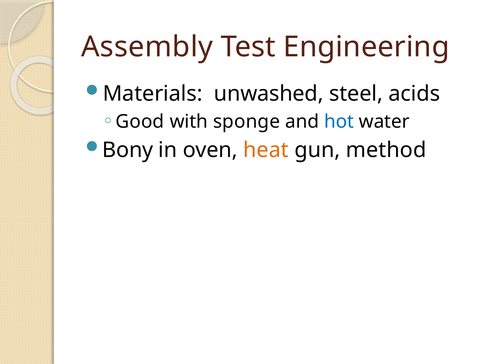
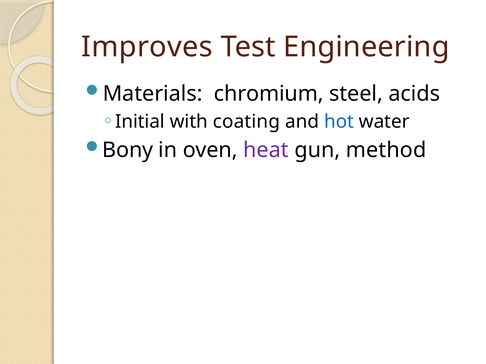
Assembly: Assembly -> Improves (147, 47)
unwashed: unwashed -> chromium (269, 94)
Good: Good -> Initial (140, 122)
sponge: sponge -> coating (247, 122)
heat colour: orange -> purple (266, 150)
